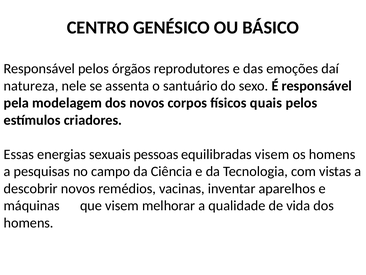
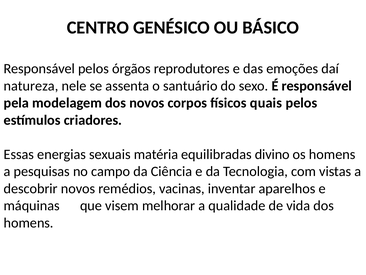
pessoas: pessoas -> matéria (156, 154)
equilibradas visem: visem -> divino (272, 154)
